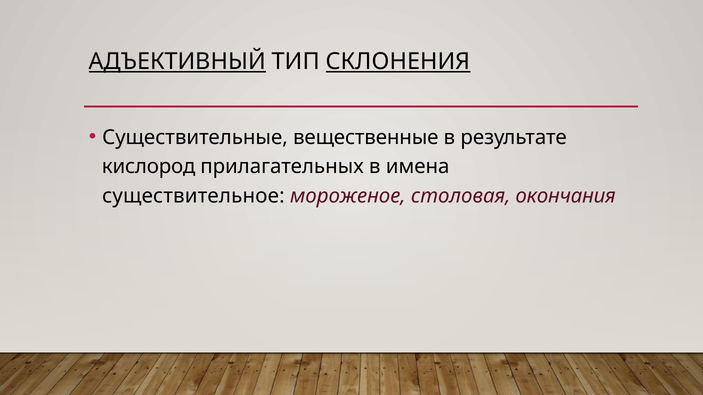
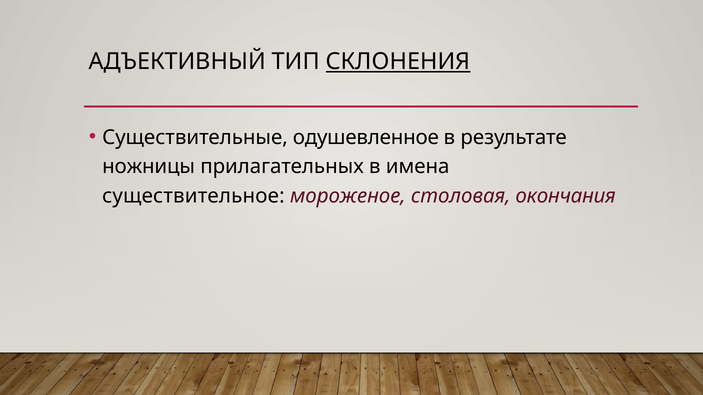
АДЪЕКТИВНЫЙ underline: present -> none (177, 62)
вещественные: вещественные -> одушевленное (366, 137)
кислород: кислород -> ножницы (149, 167)
